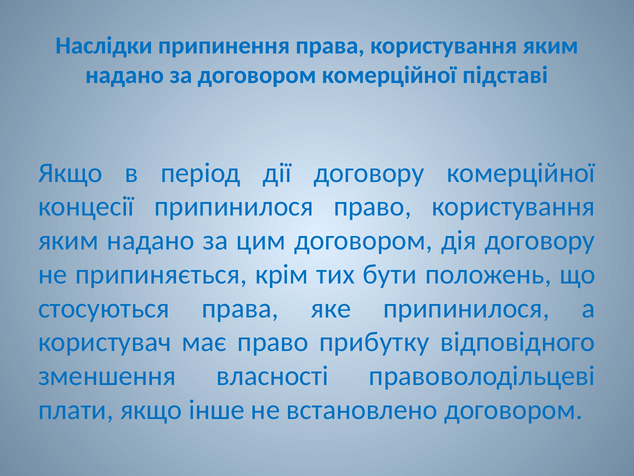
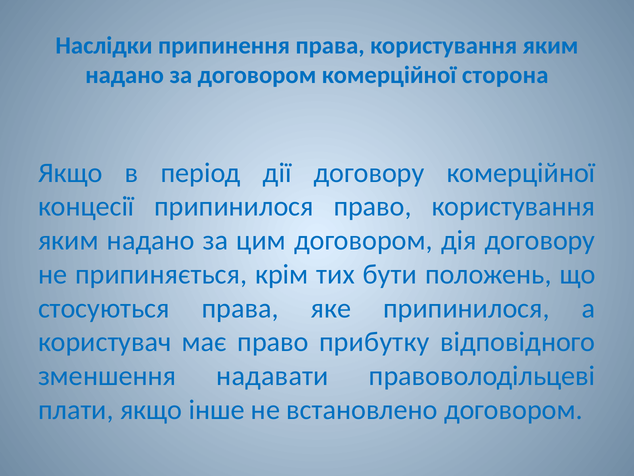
підставі: підставі -> сторона (505, 75)
власності: власності -> надавати (272, 376)
